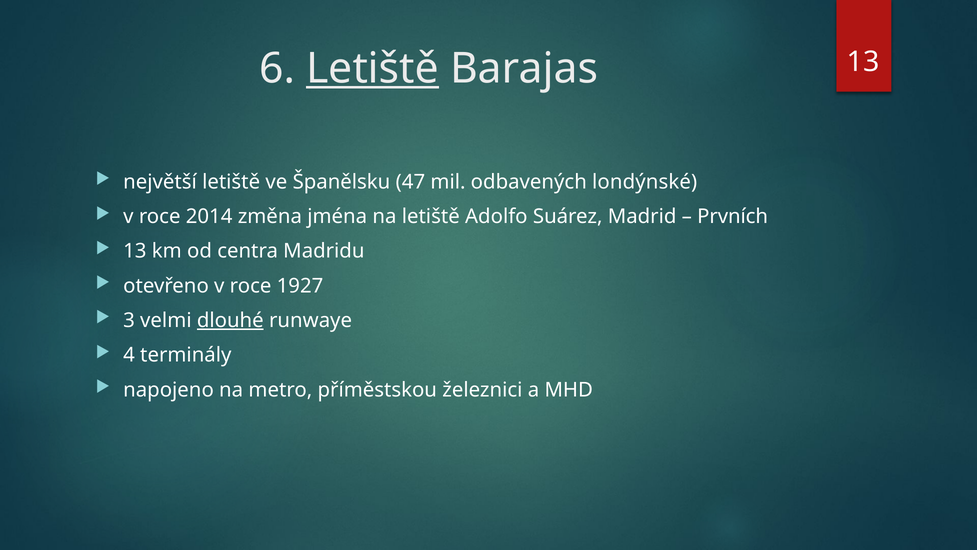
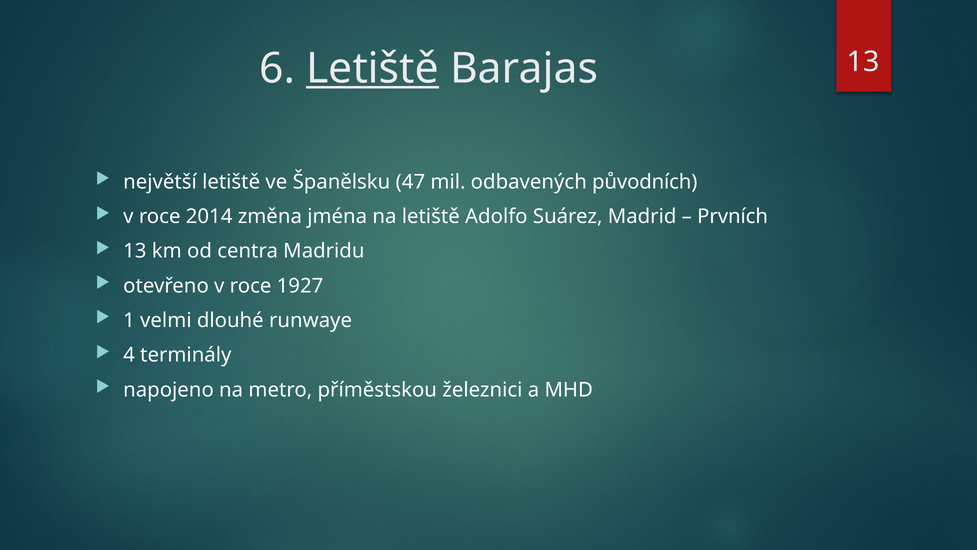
londýnské: londýnské -> původních (645, 182)
3: 3 -> 1 (129, 320)
dlouhé underline: present -> none (230, 320)
